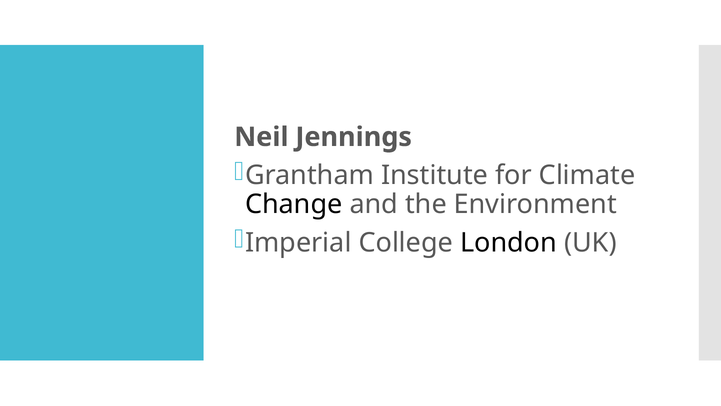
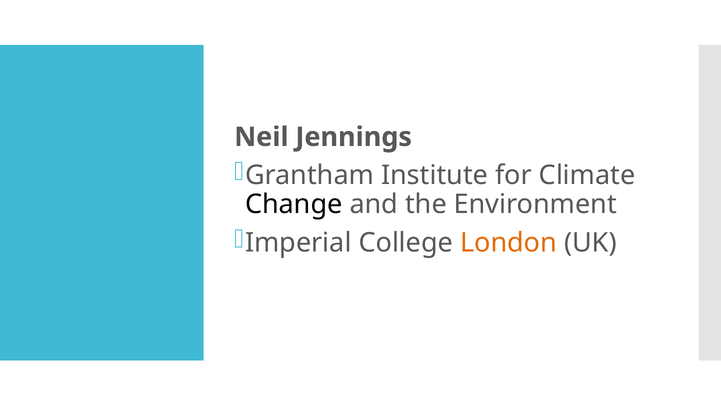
London colour: black -> orange (509, 243)
